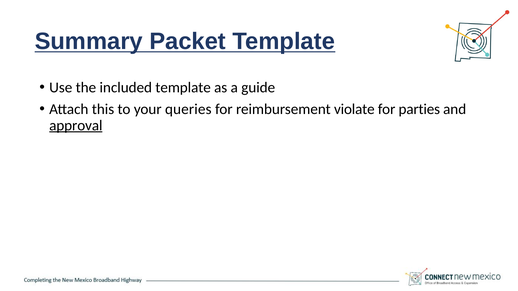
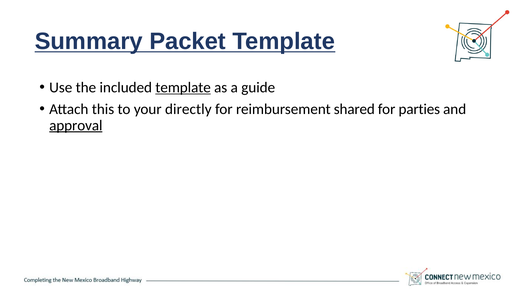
template underline: none -> present (183, 88)
queries: queries -> directly (188, 109)
violate: violate -> shared (354, 109)
